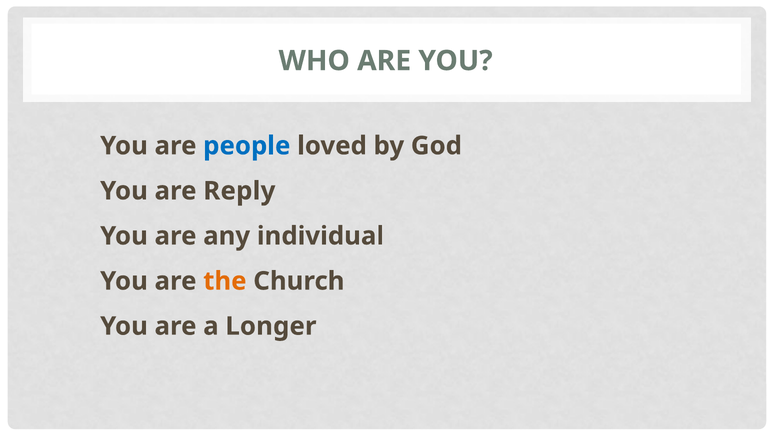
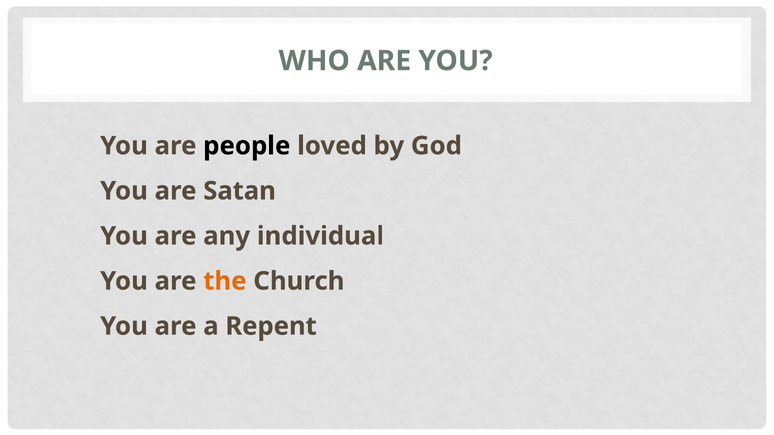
people colour: blue -> black (247, 146)
Reply: Reply -> Satan (240, 191)
Longer: Longer -> Repent (271, 327)
